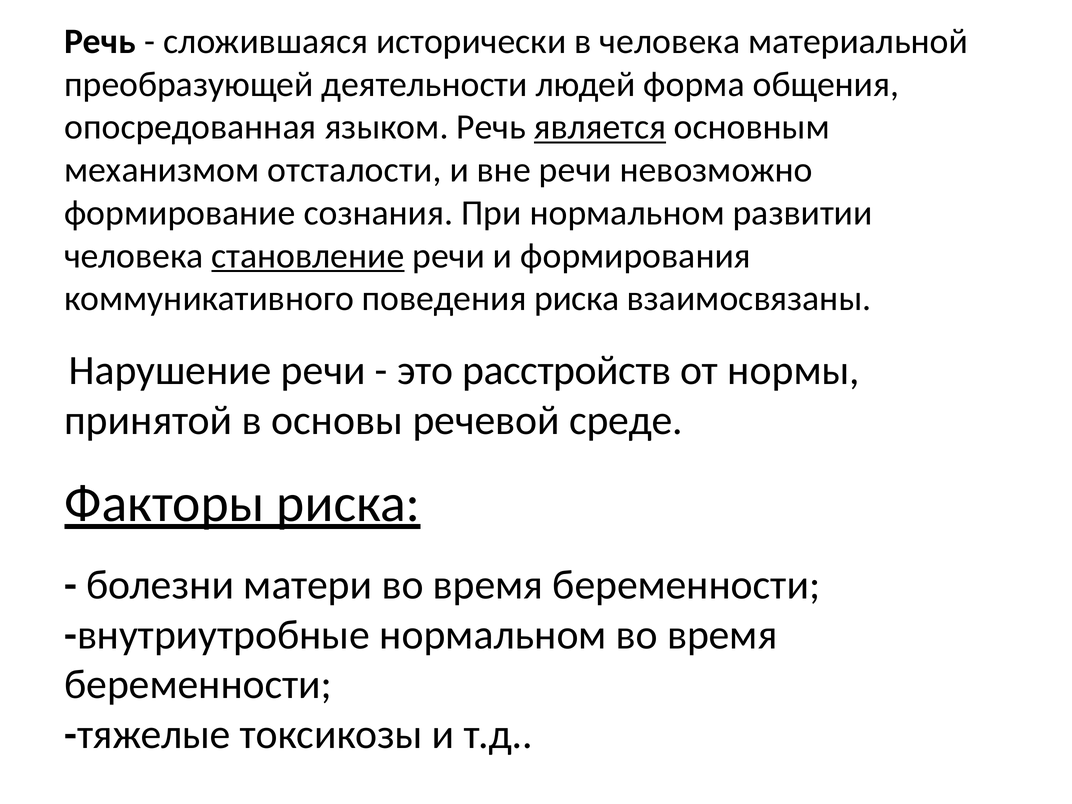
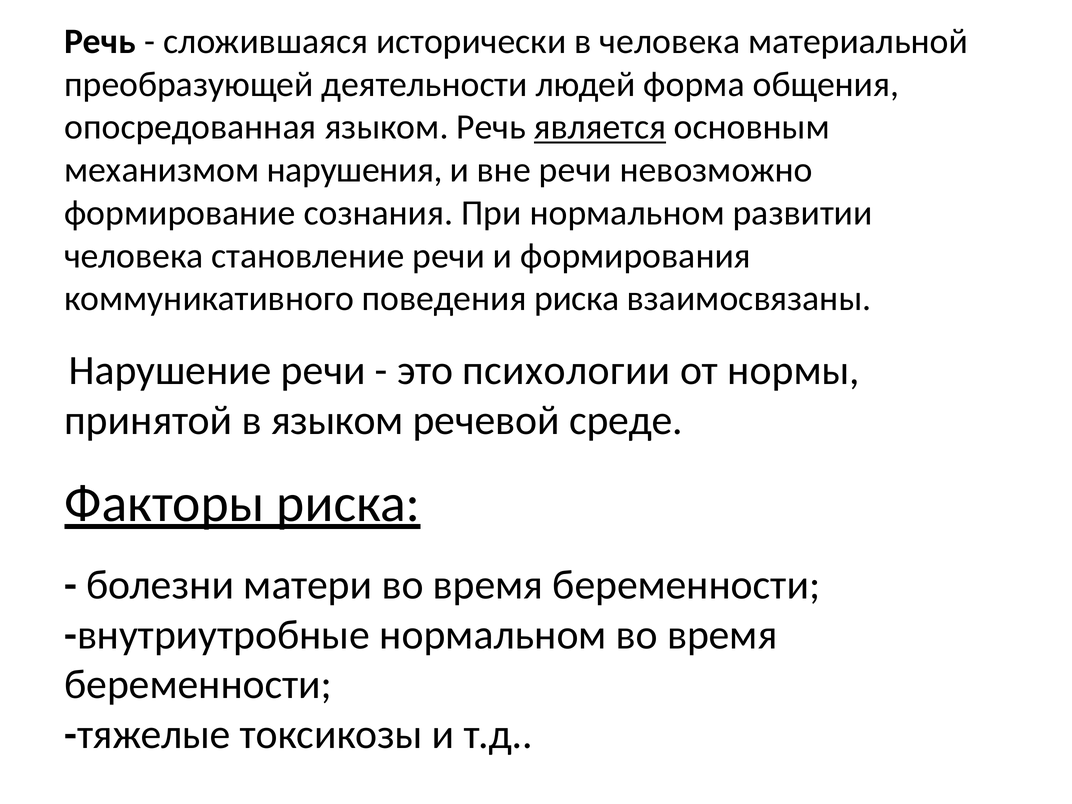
отсталости: отсталости -> нарушения (355, 170)
становление underline: present -> none (308, 256)
расстройств: расстройств -> психологии (566, 371)
в основы: основы -> языком (337, 420)
